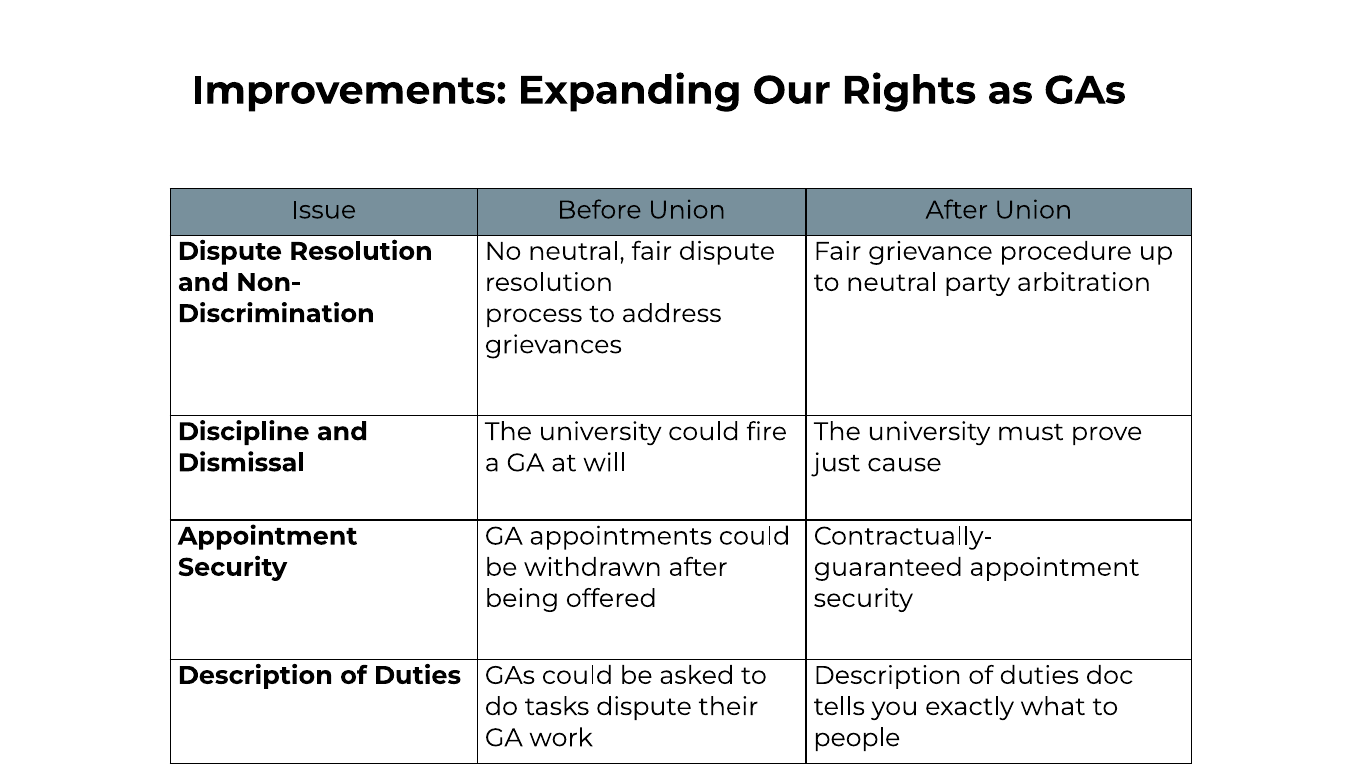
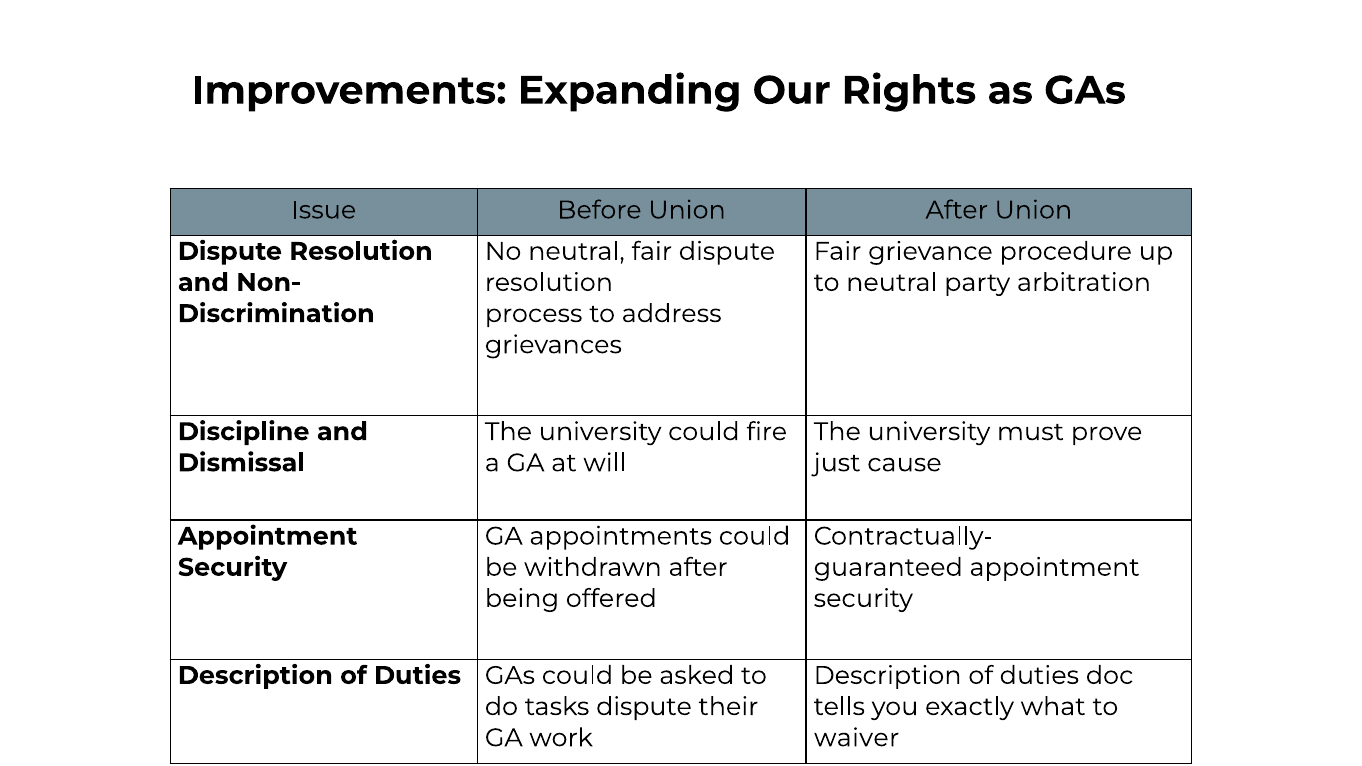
people: people -> waiver (857, 738)
